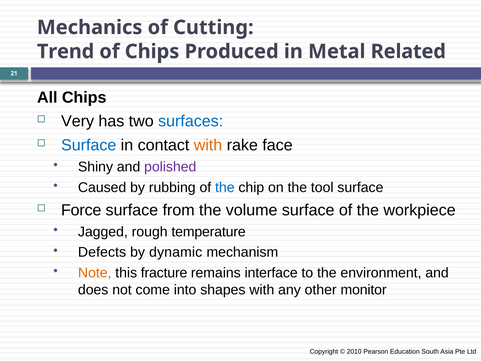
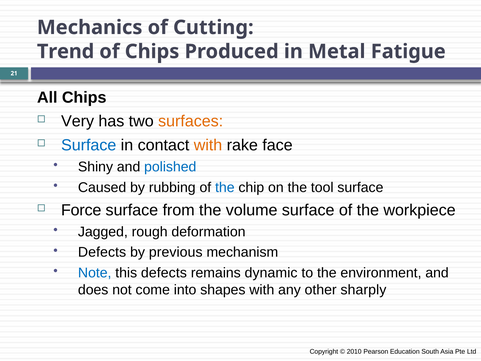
Related: Related -> Fatigue (408, 51)
surfaces colour: blue -> orange (191, 121)
polished colour: purple -> blue (170, 167)
temperature: temperature -> deformation (209, 232)
dynamic: dynamic -> previous (176, 252)
Note colour: orange -> blue (95, 273)
this fracture: fracture -> defects (164, 273)
interface: interface -> dynamic (271, 273)
monitor: monitor -> sharply (363, 290)
